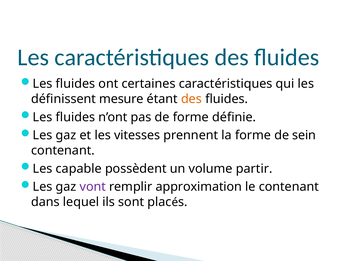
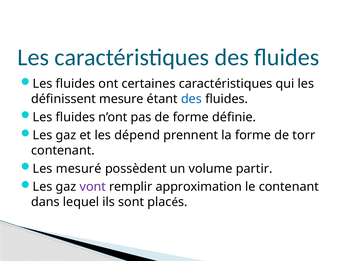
des colour: orange -> blue (191, 99)
vitesses: vitesses -> dépend (137, 135)
sein: sein -> torr (304, 135)
capable: capable -> mesuré (79, 169)
